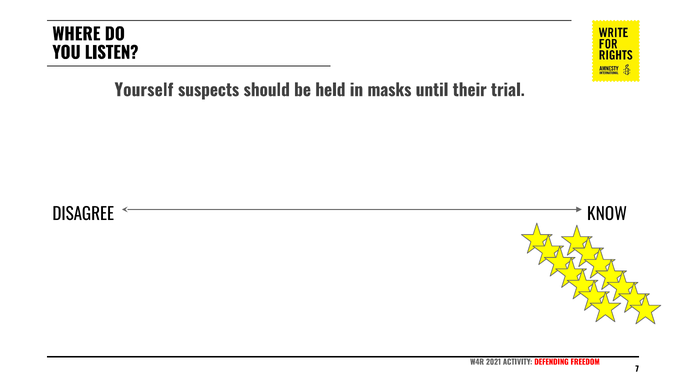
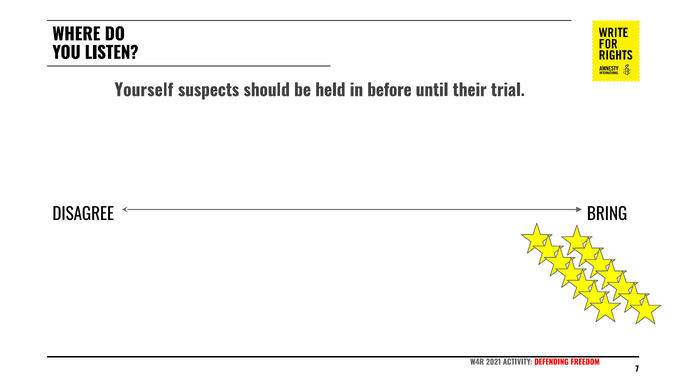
masks: masks -> before (389, 91)
KNOW: KNOW -> BRING (607, 214)
